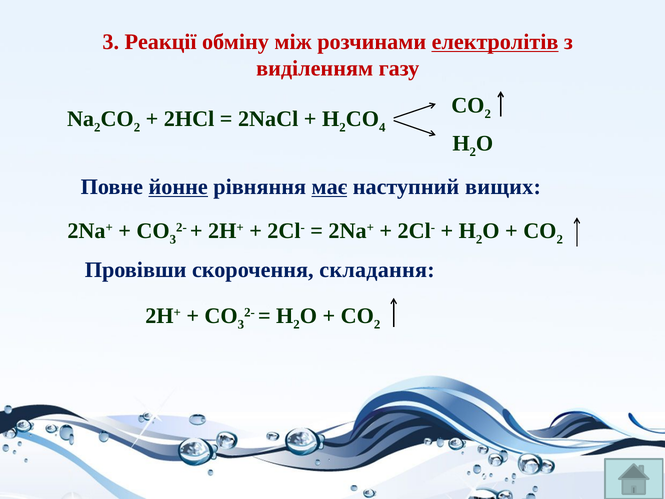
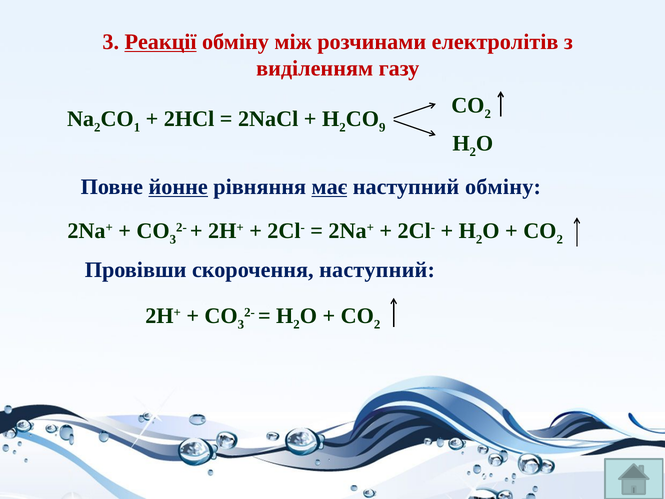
Реакції underline: none -> present (161, 42)
електролітів underline: present -> none (495, 42)
2: 2 -> 1 (137, 128)
4: 4 -> 9 (382, 128)
наступний вищих: вищих -> обміну (503, 187)
скорочення складання: складання -> наступний (377, 270)
